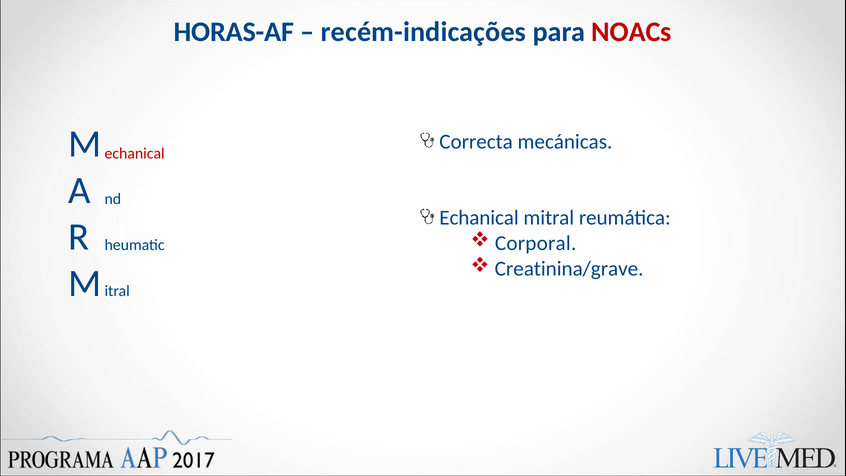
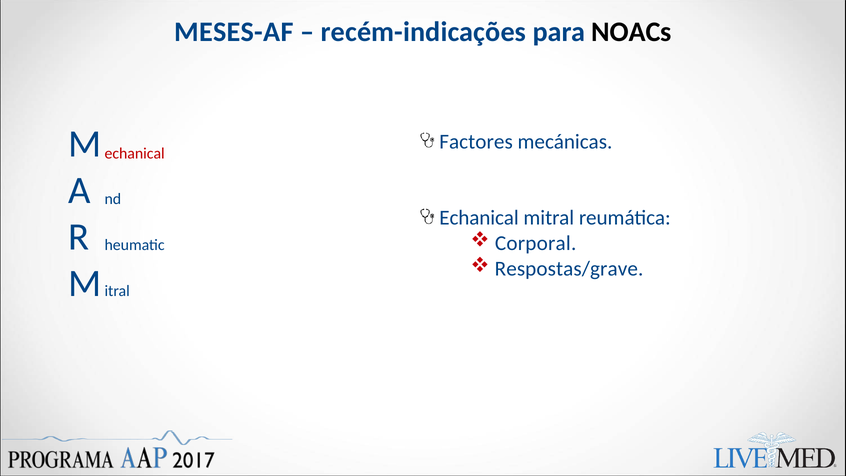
HORAS-AF: HORAS-AF -> MESES-AF (234, 32)
NOACs colour: red -> black (632, 32)
Correcta: Correcta -> Factores (476, 142)
Creatinina/grave: Creatinina/grave -> Respostas/grave (569, 268)
